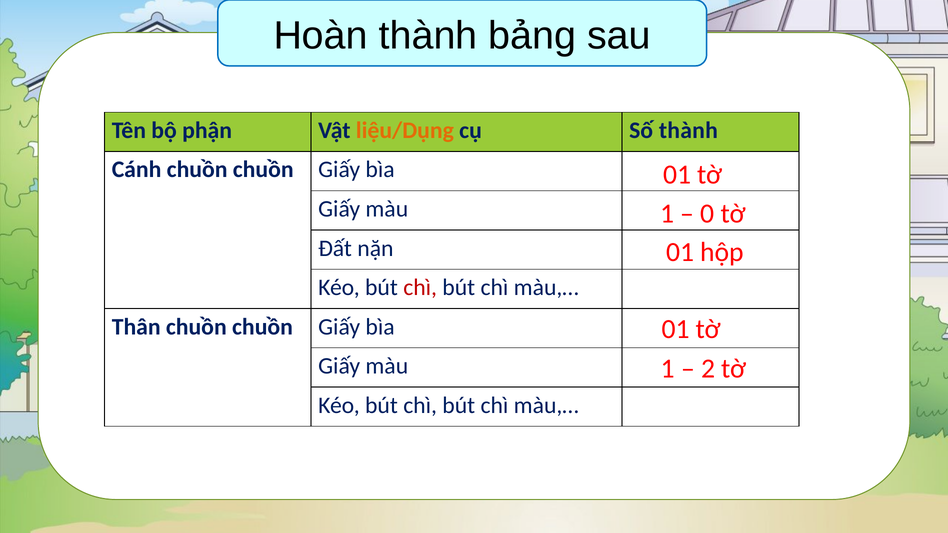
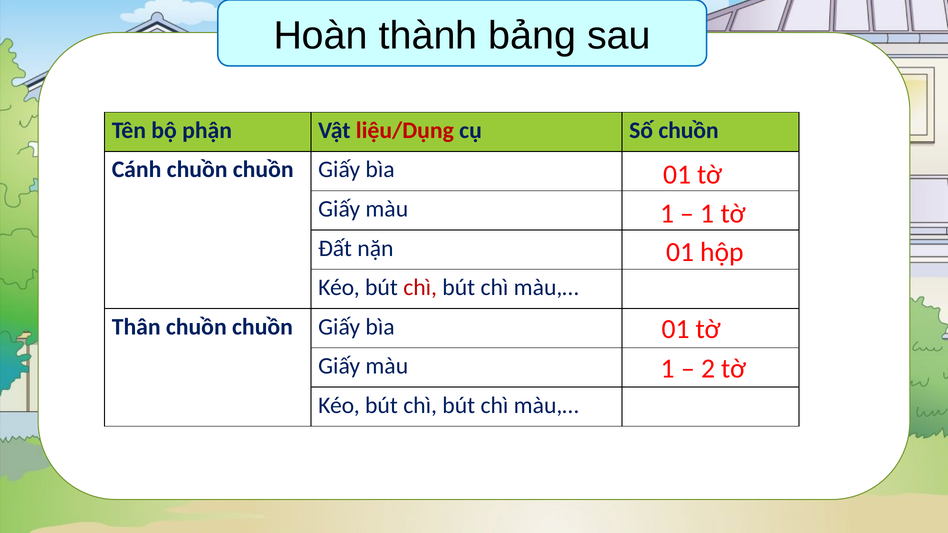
liệu/Dụng colour: orange -> red (405, 130)
Số thành: thành -> chuồn (689, 130)
0: 0 -> 1 (707, 214)
